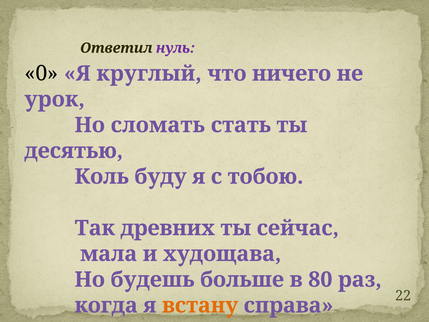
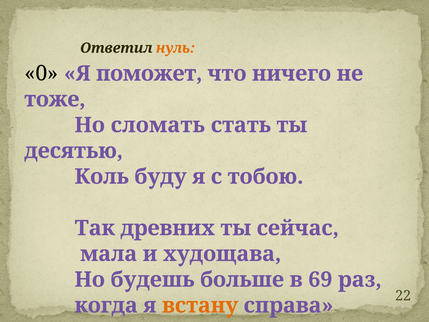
нуль colour: purple -> orange (176, 48)
круглый: круглый -> поможет (149, 74)
урок: урок -> тоже (55, 99)
80: 80 -> 69 (320, 279)
